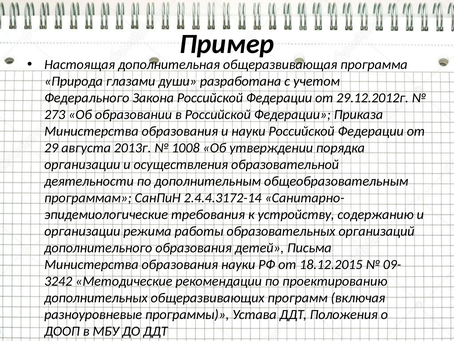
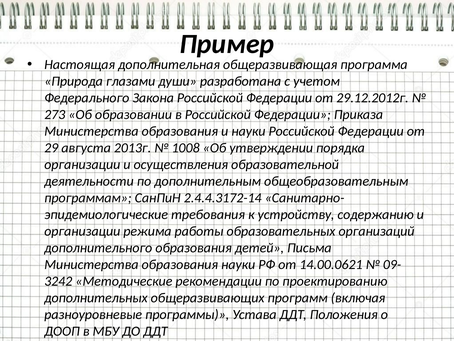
18.12.2015: 18.12.2015 -> 14.00.0621 (331, 264)
